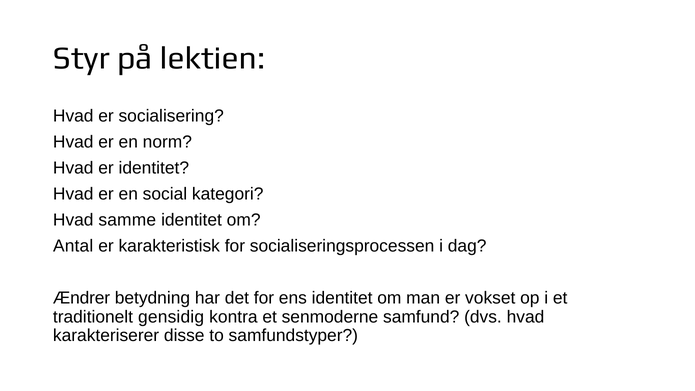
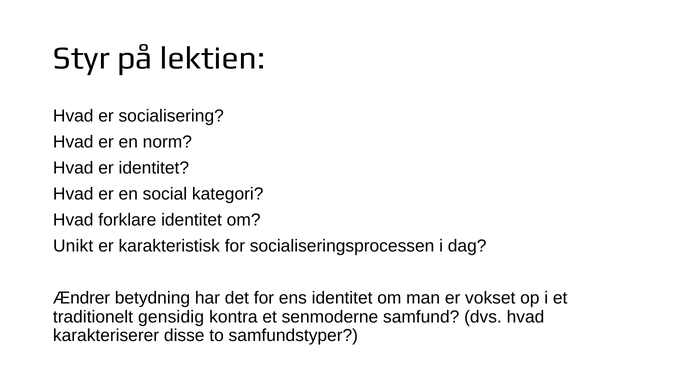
samme: samme -> forklare (127, 220)
Antal: Antal -> Unikt (73, 246)
